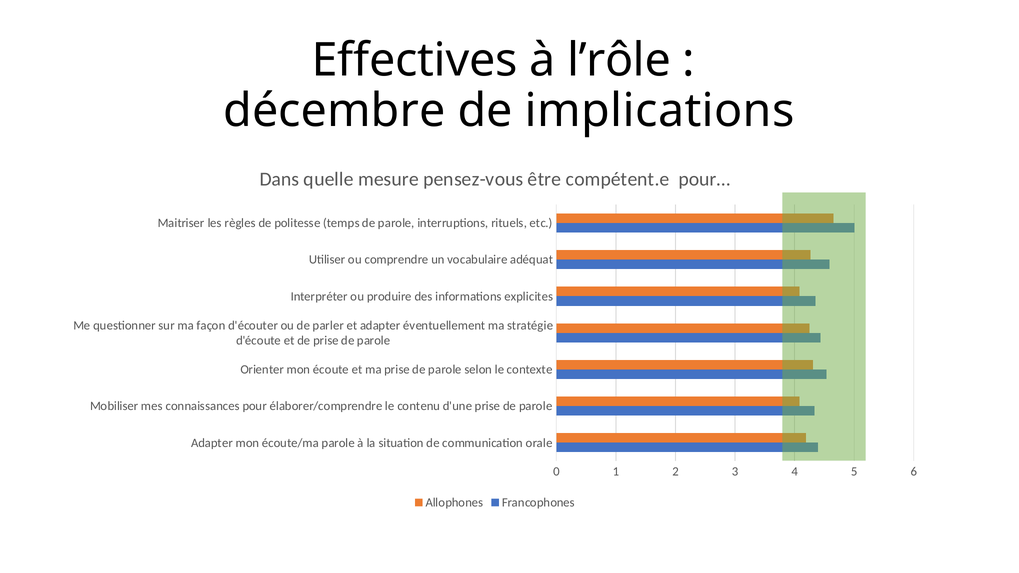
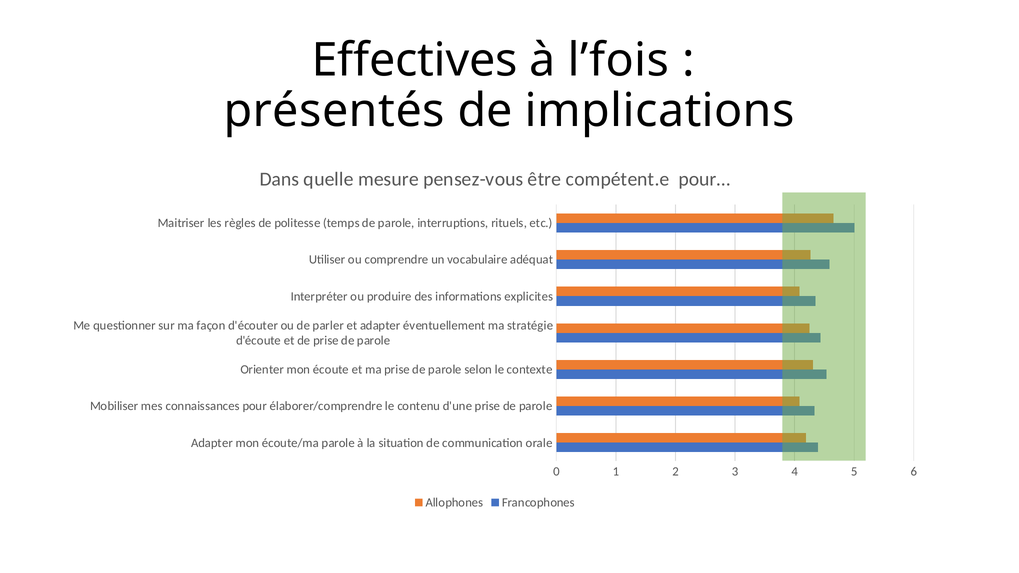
l’rôle: l’rôle -> l’fois (619, 60)
décembre: décembre -> présentés (334, 111)
